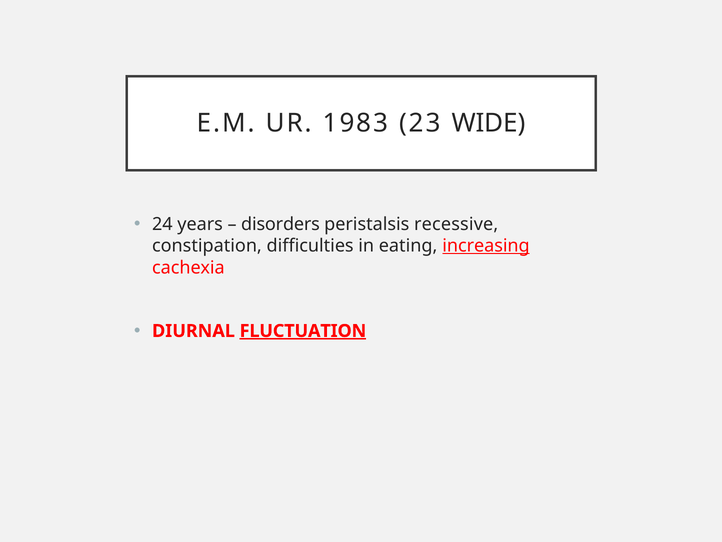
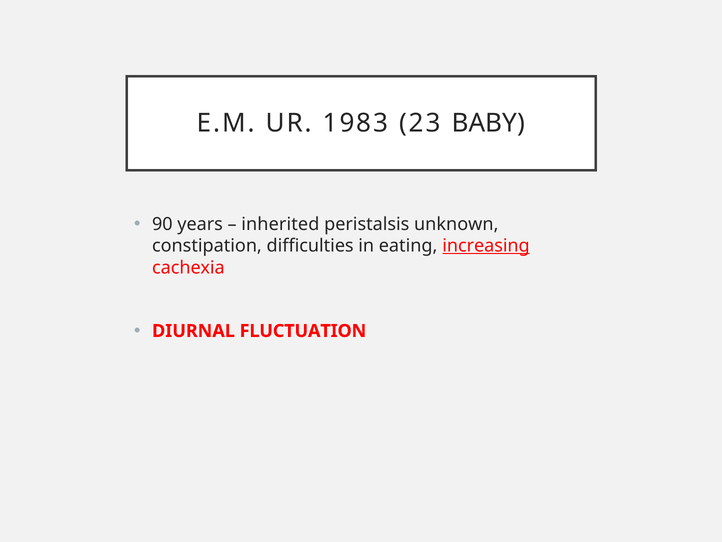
WIDE: WIDE -> BABY (488, 123)
24: 24 -> 90 (162, 224)
disorders: disorders -> inherited (280, 224)
recessive: recessive -> unknown (456, 224)
FLUCTUATION underline: present -> none (303, 331)
